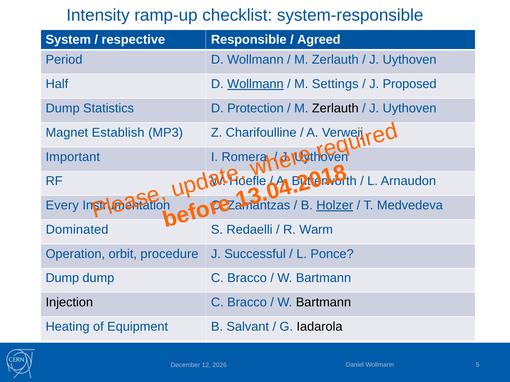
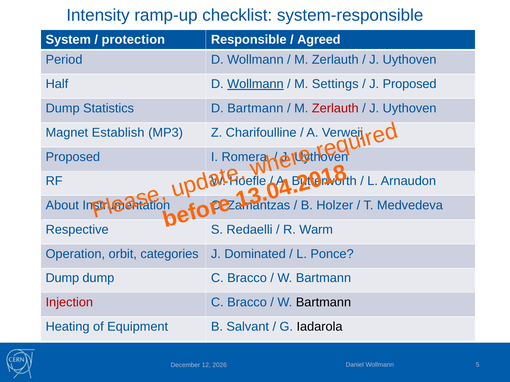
respective: respective -> protection (133, 40)
D Protection: Protection -> Bartmann (255, 108)
Zerlauth colour: black -> red (335, 108)
Important: Important -> Proposed (73, 157)
Every: Every -> About (62, 206)
Holzer underline: present -> none (335, 206)
Dominated: Dominated -> Respective (77, 230)
procedure: procedure -> categories (170, 254)
Successful: Successful -> Dominated (255, 254)
Injection colour: black -> red (69, 303)
